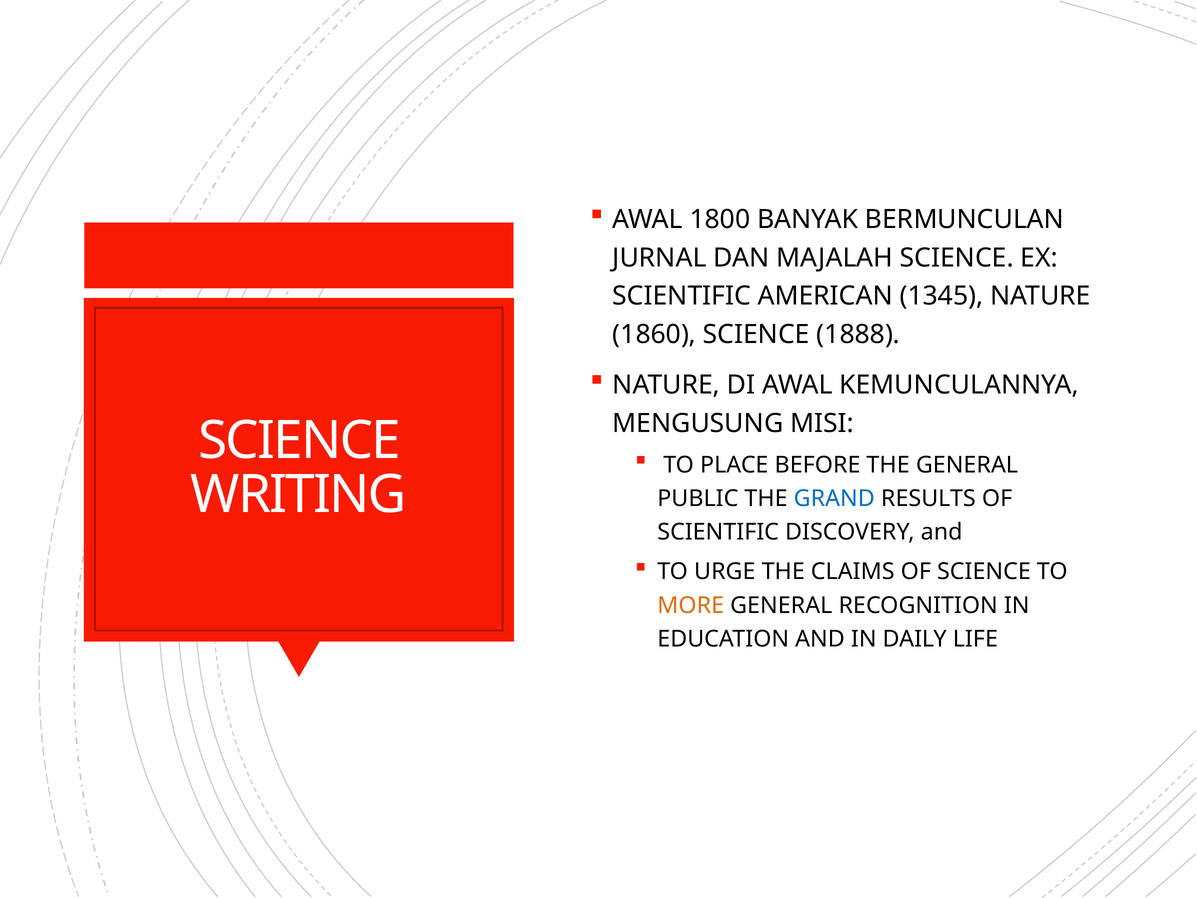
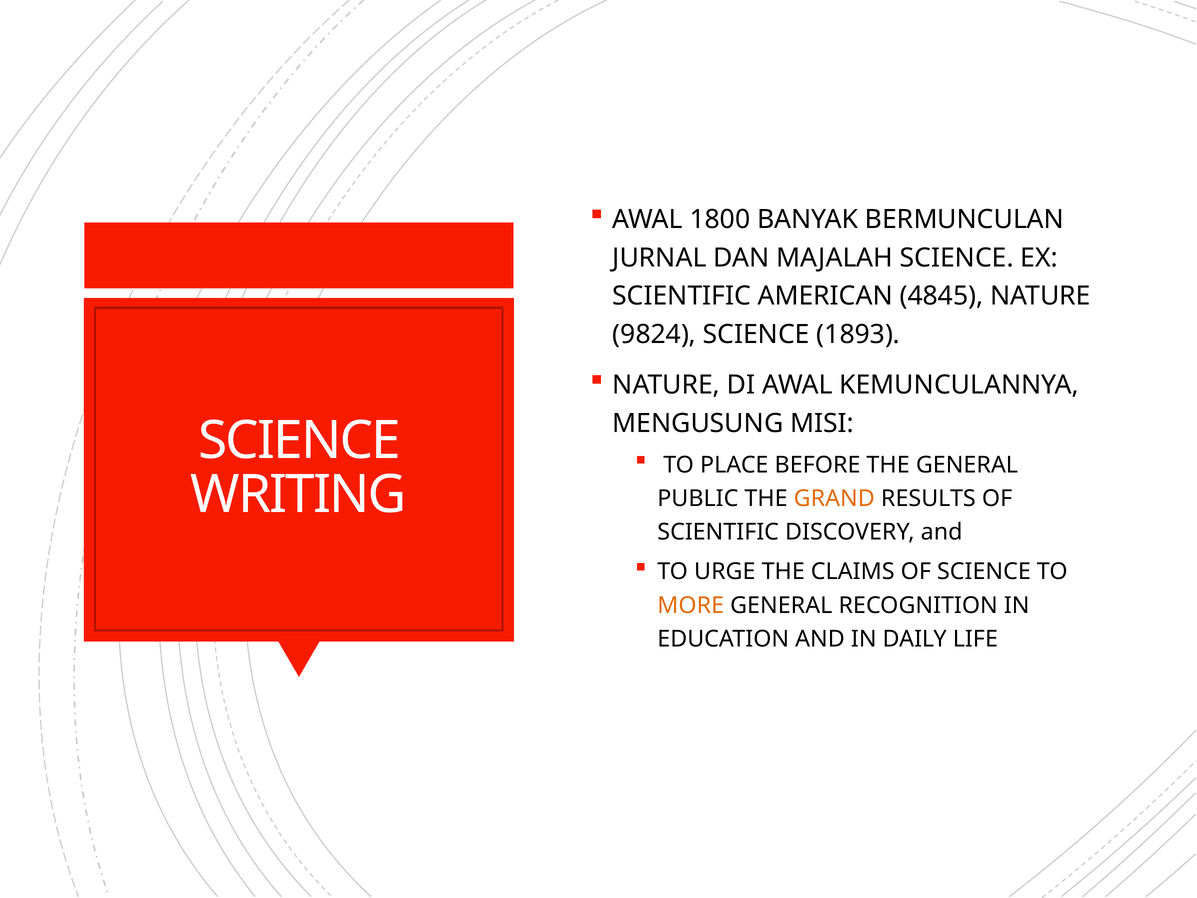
1345: 1345 -> 4845 (942, 296)
1860: 1860 -> 9824 (654, 334)
1888: 1888 -> 1893 (858, 334)
GRAND colour: blue -> orange (834, 498)
